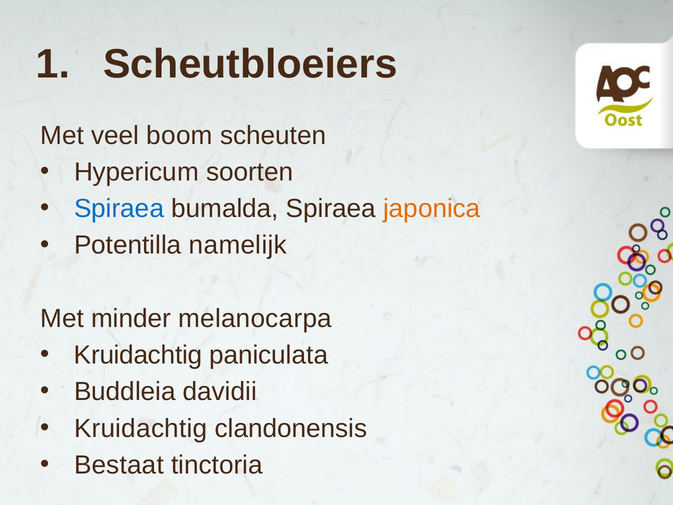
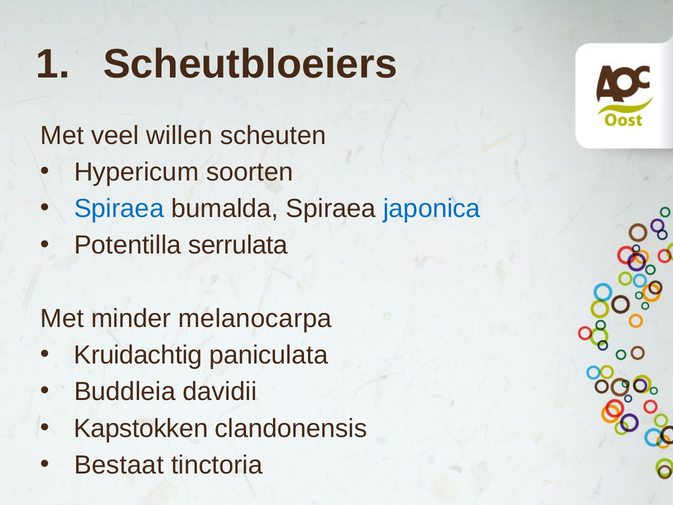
boom: boom -> willen (180, 135)
japonica colour: orange -> blue (432, 209)
namelijk: namelijk -> serrulata (238, 245)
Kruidachtig: Kruidachtig -> Kapstokken (141, 428)
